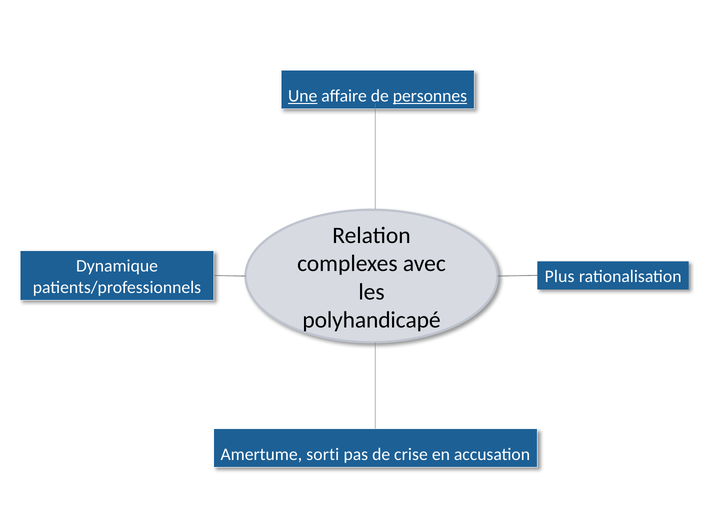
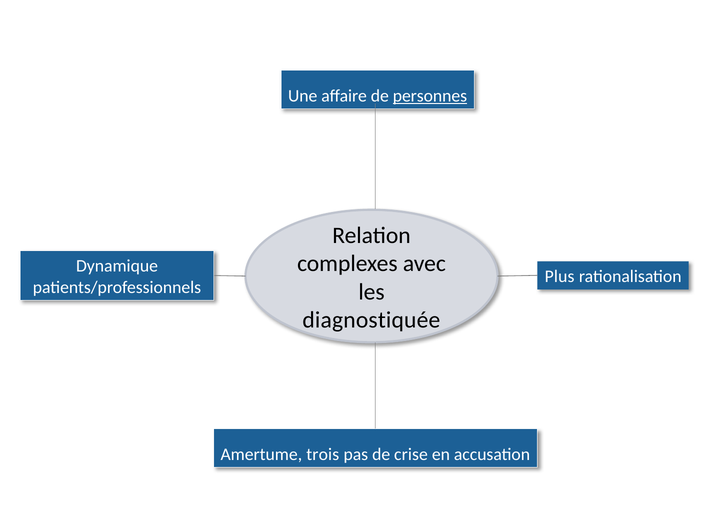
Une underline: present -> none (303, 96)
polyhandicapé: polyhandicapé -> diagnostiquée (371, 320)
sorti: sorti -> trois (323, 455)
